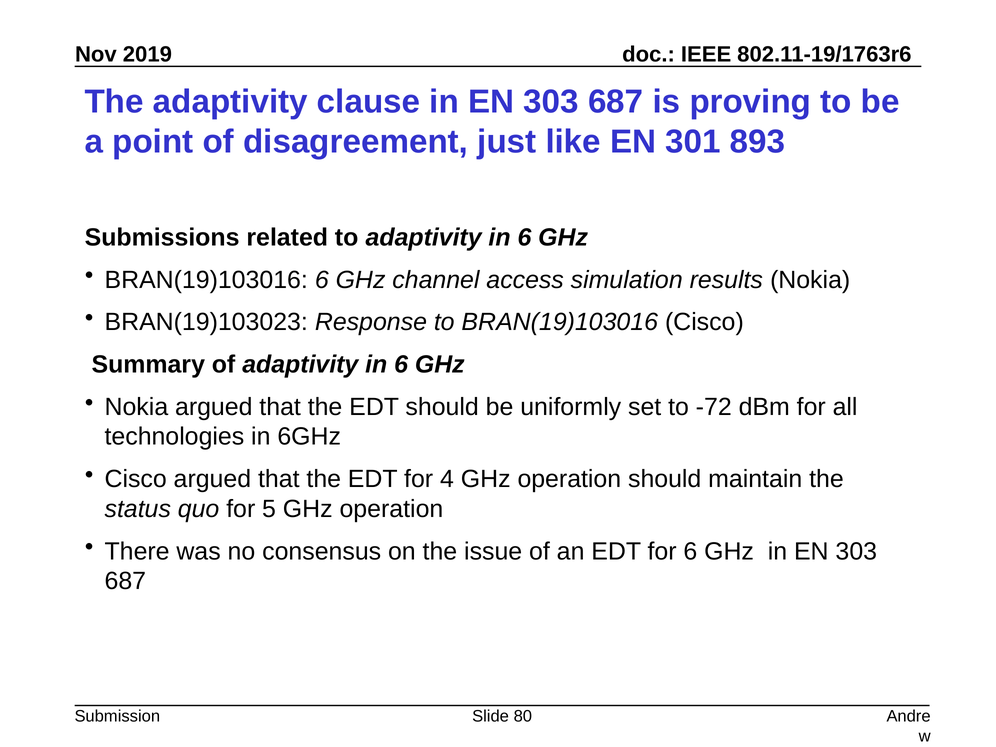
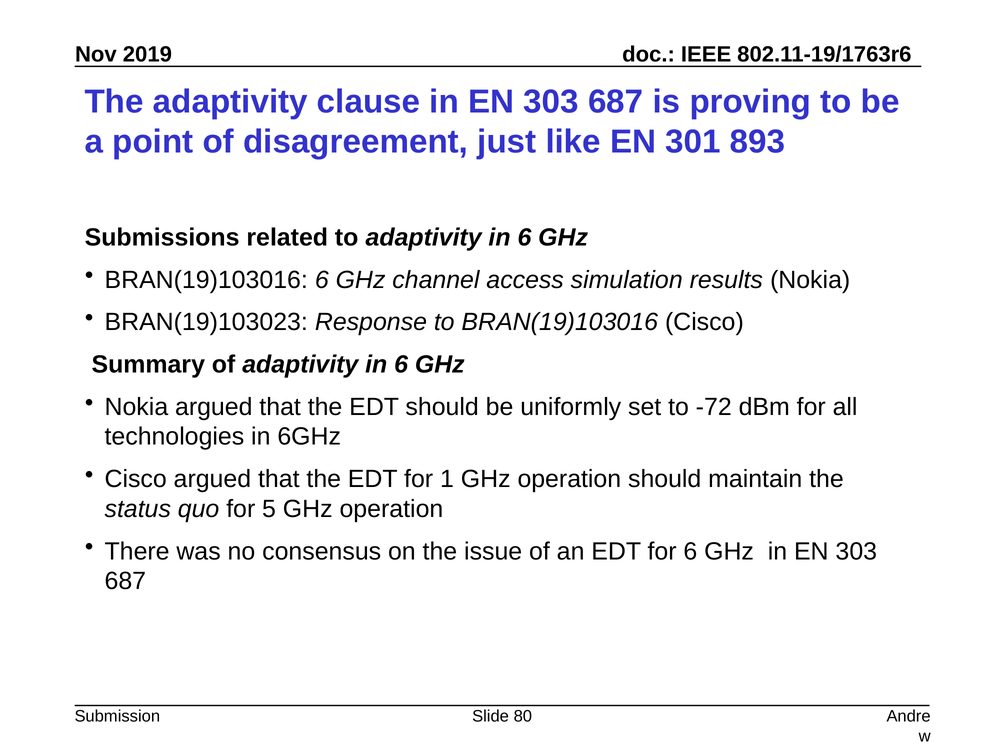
4: 4 -> 1 (447, 479)
